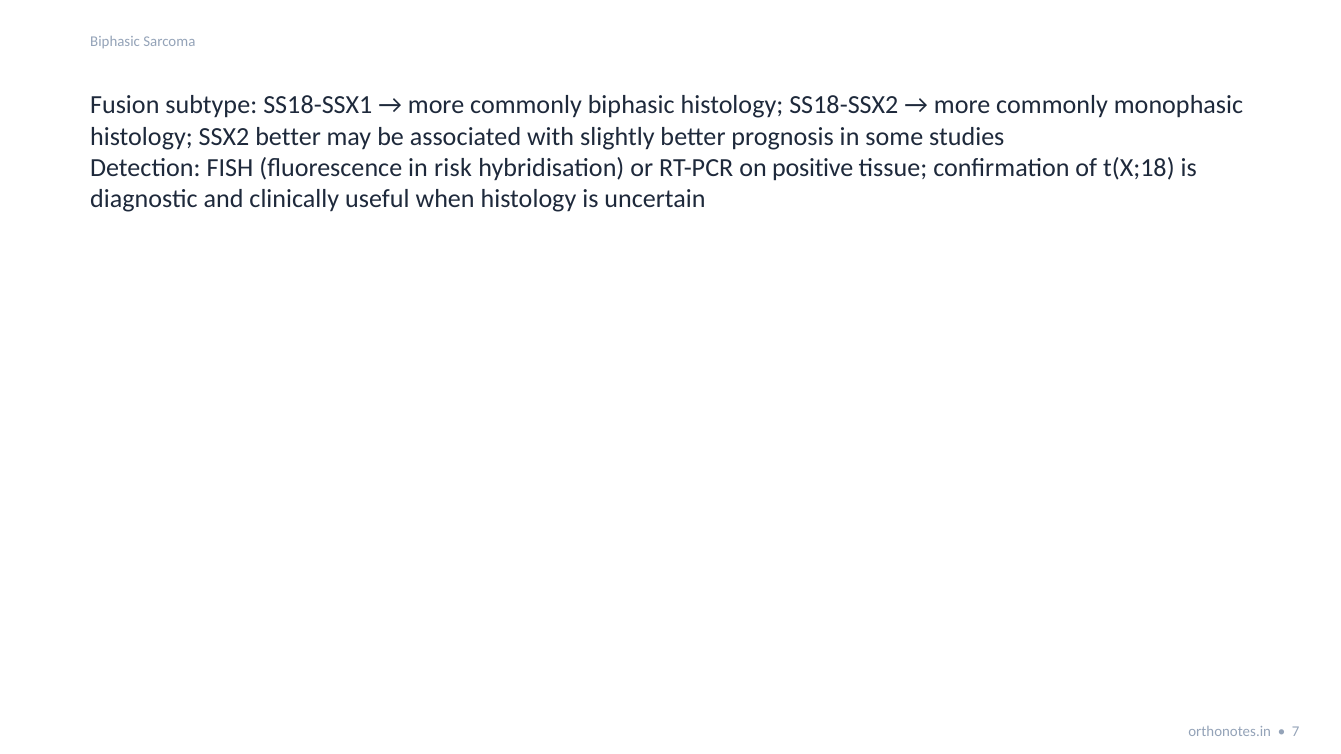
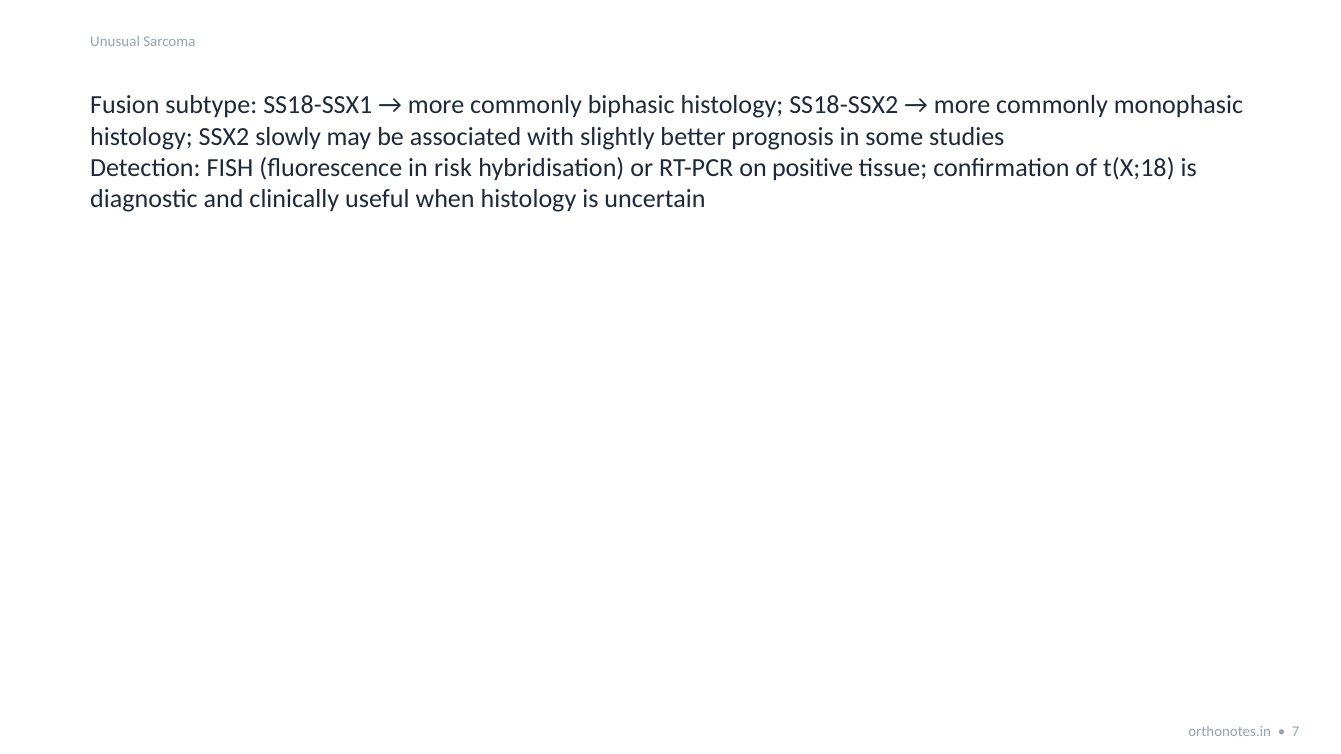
Biphasic: Biphasic -> Unusual (115, 42)
SSX2 better: better -> slowly (288, 136)
